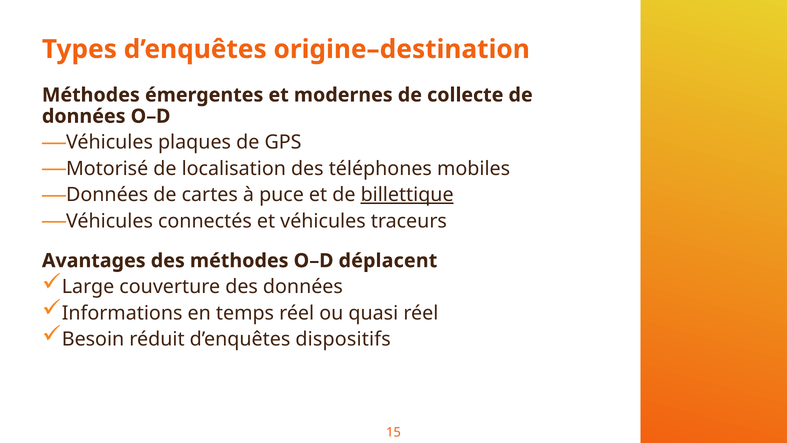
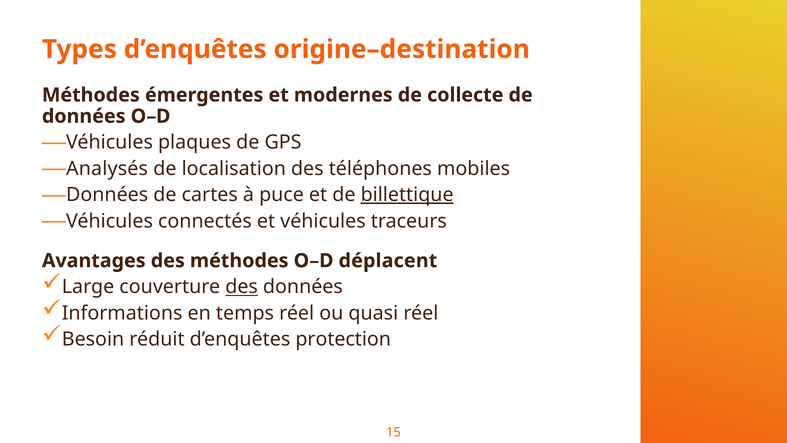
Motorisé: Motorisé -> Analysés (107, 169)
des underline: none -> present (242, 287)
dispositifs: dispositifs -> protection (343, 339)
